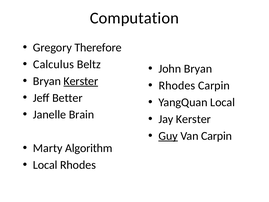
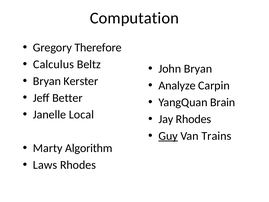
Kerster underline: present -> none (81, 81)
Rhodes: Rhodes -> Analyze (177, 85)
YangQuan Local: Local -> Brain (223, 102)
Brain: Brain -> Local (81, 114)
Jay Kerster: Kerster -> Rhodes (193, 119)
Van Carpin: Carpin -> Trains (216, 136)
Local: Local -> Laws (45, 165)
